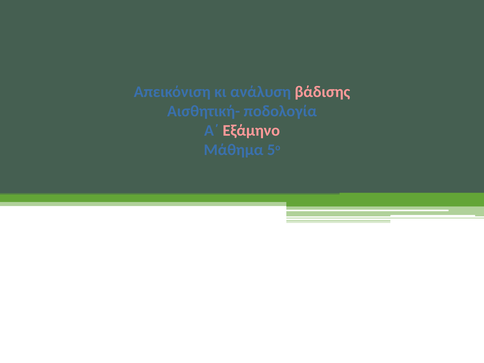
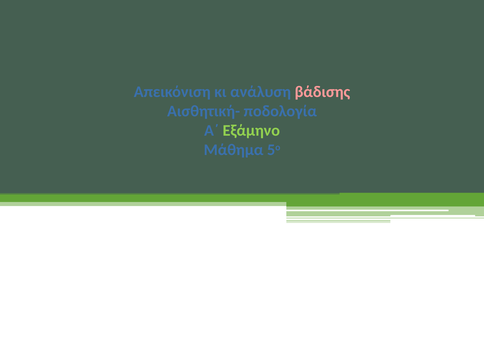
Εξάμηνο colour: pink -> light green (251, 131)
